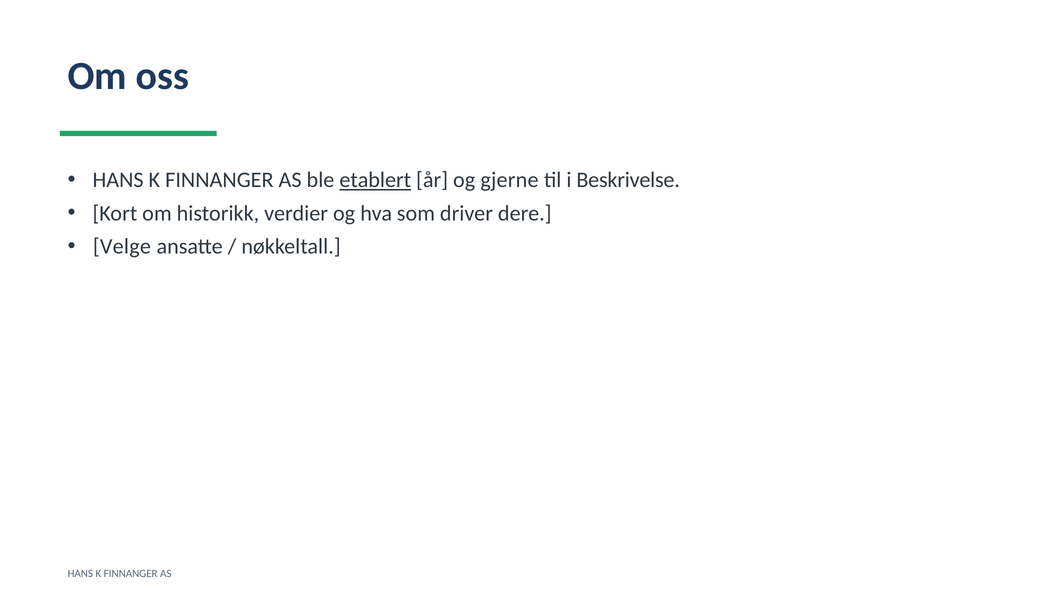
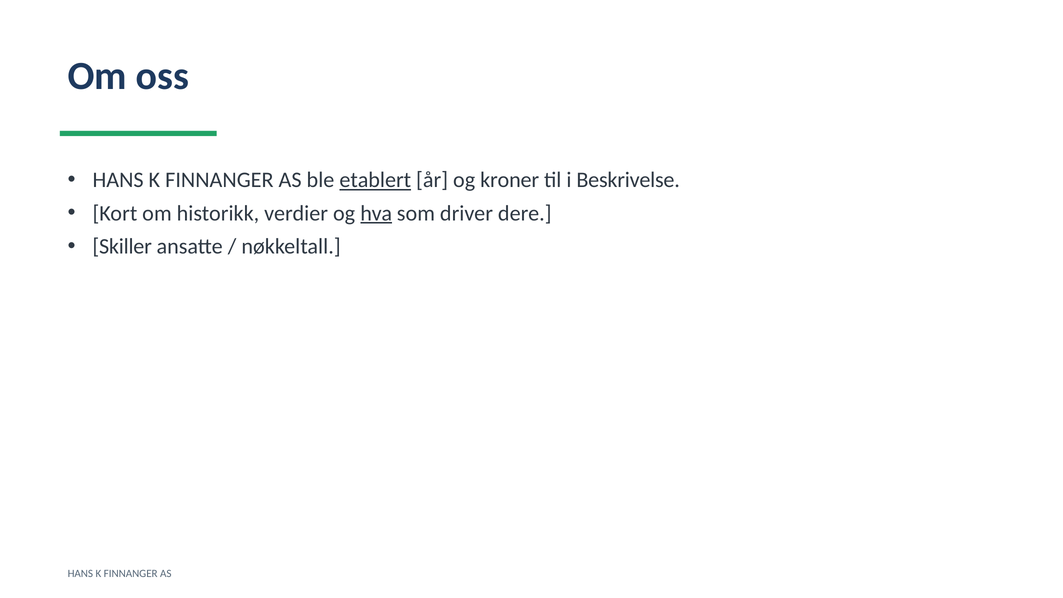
gjerne: gjerne -> kroner (510, 180)
hva underline: none -> present (376, 213)
Velge: Velge -> Skiller (122, 247)
